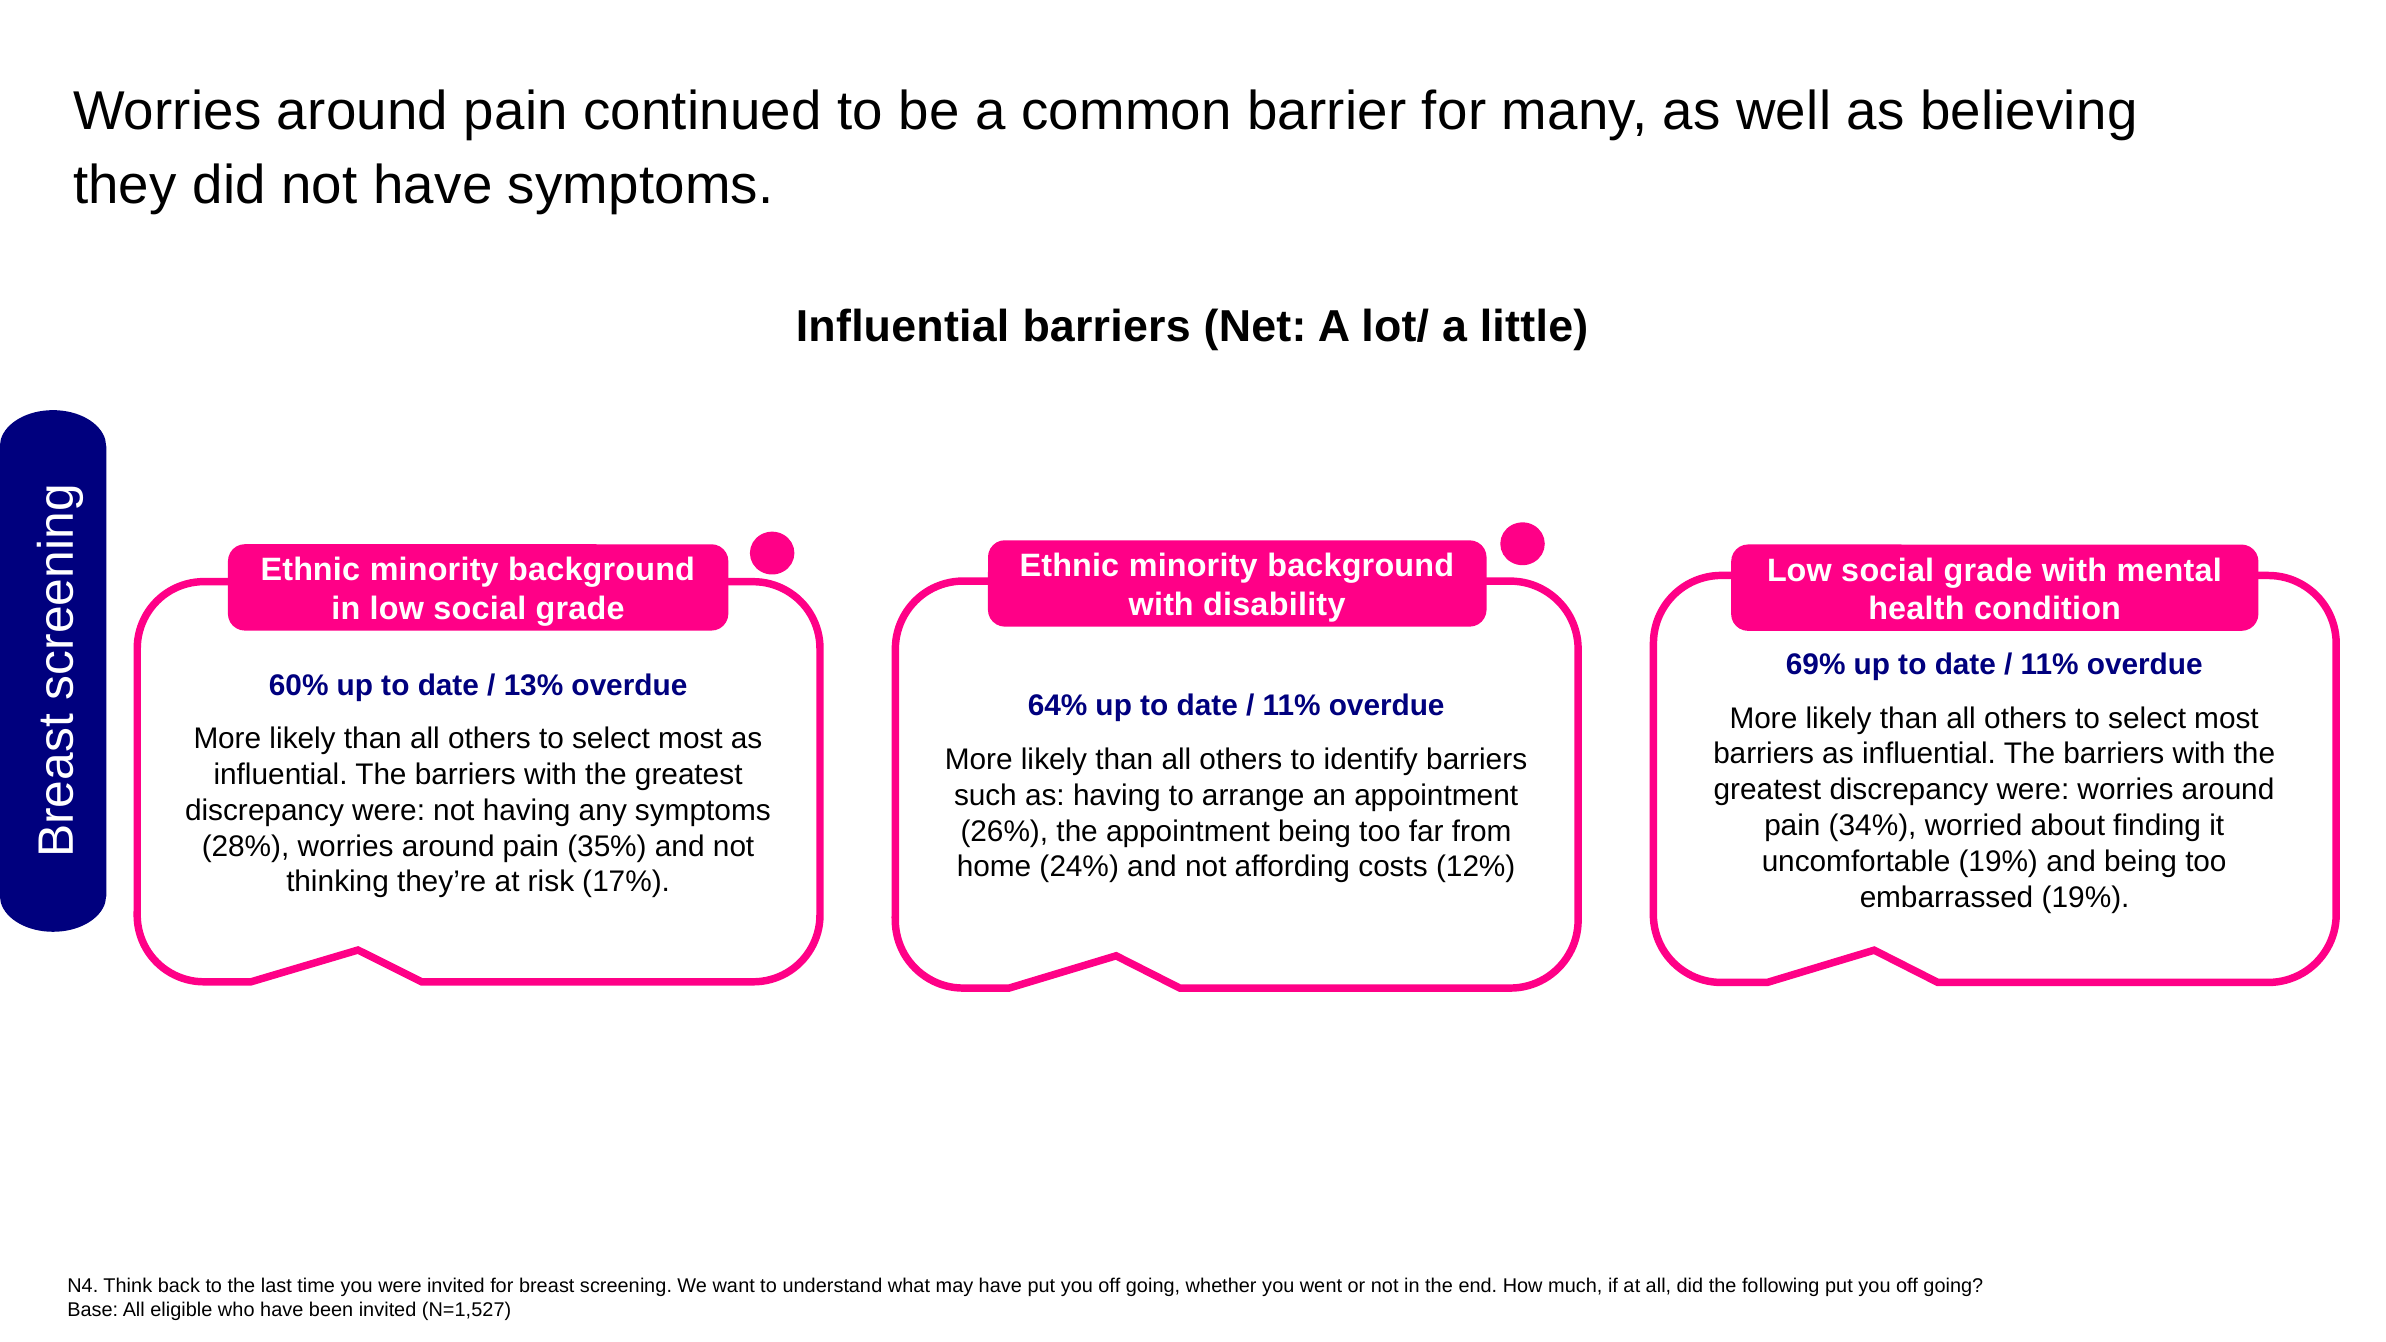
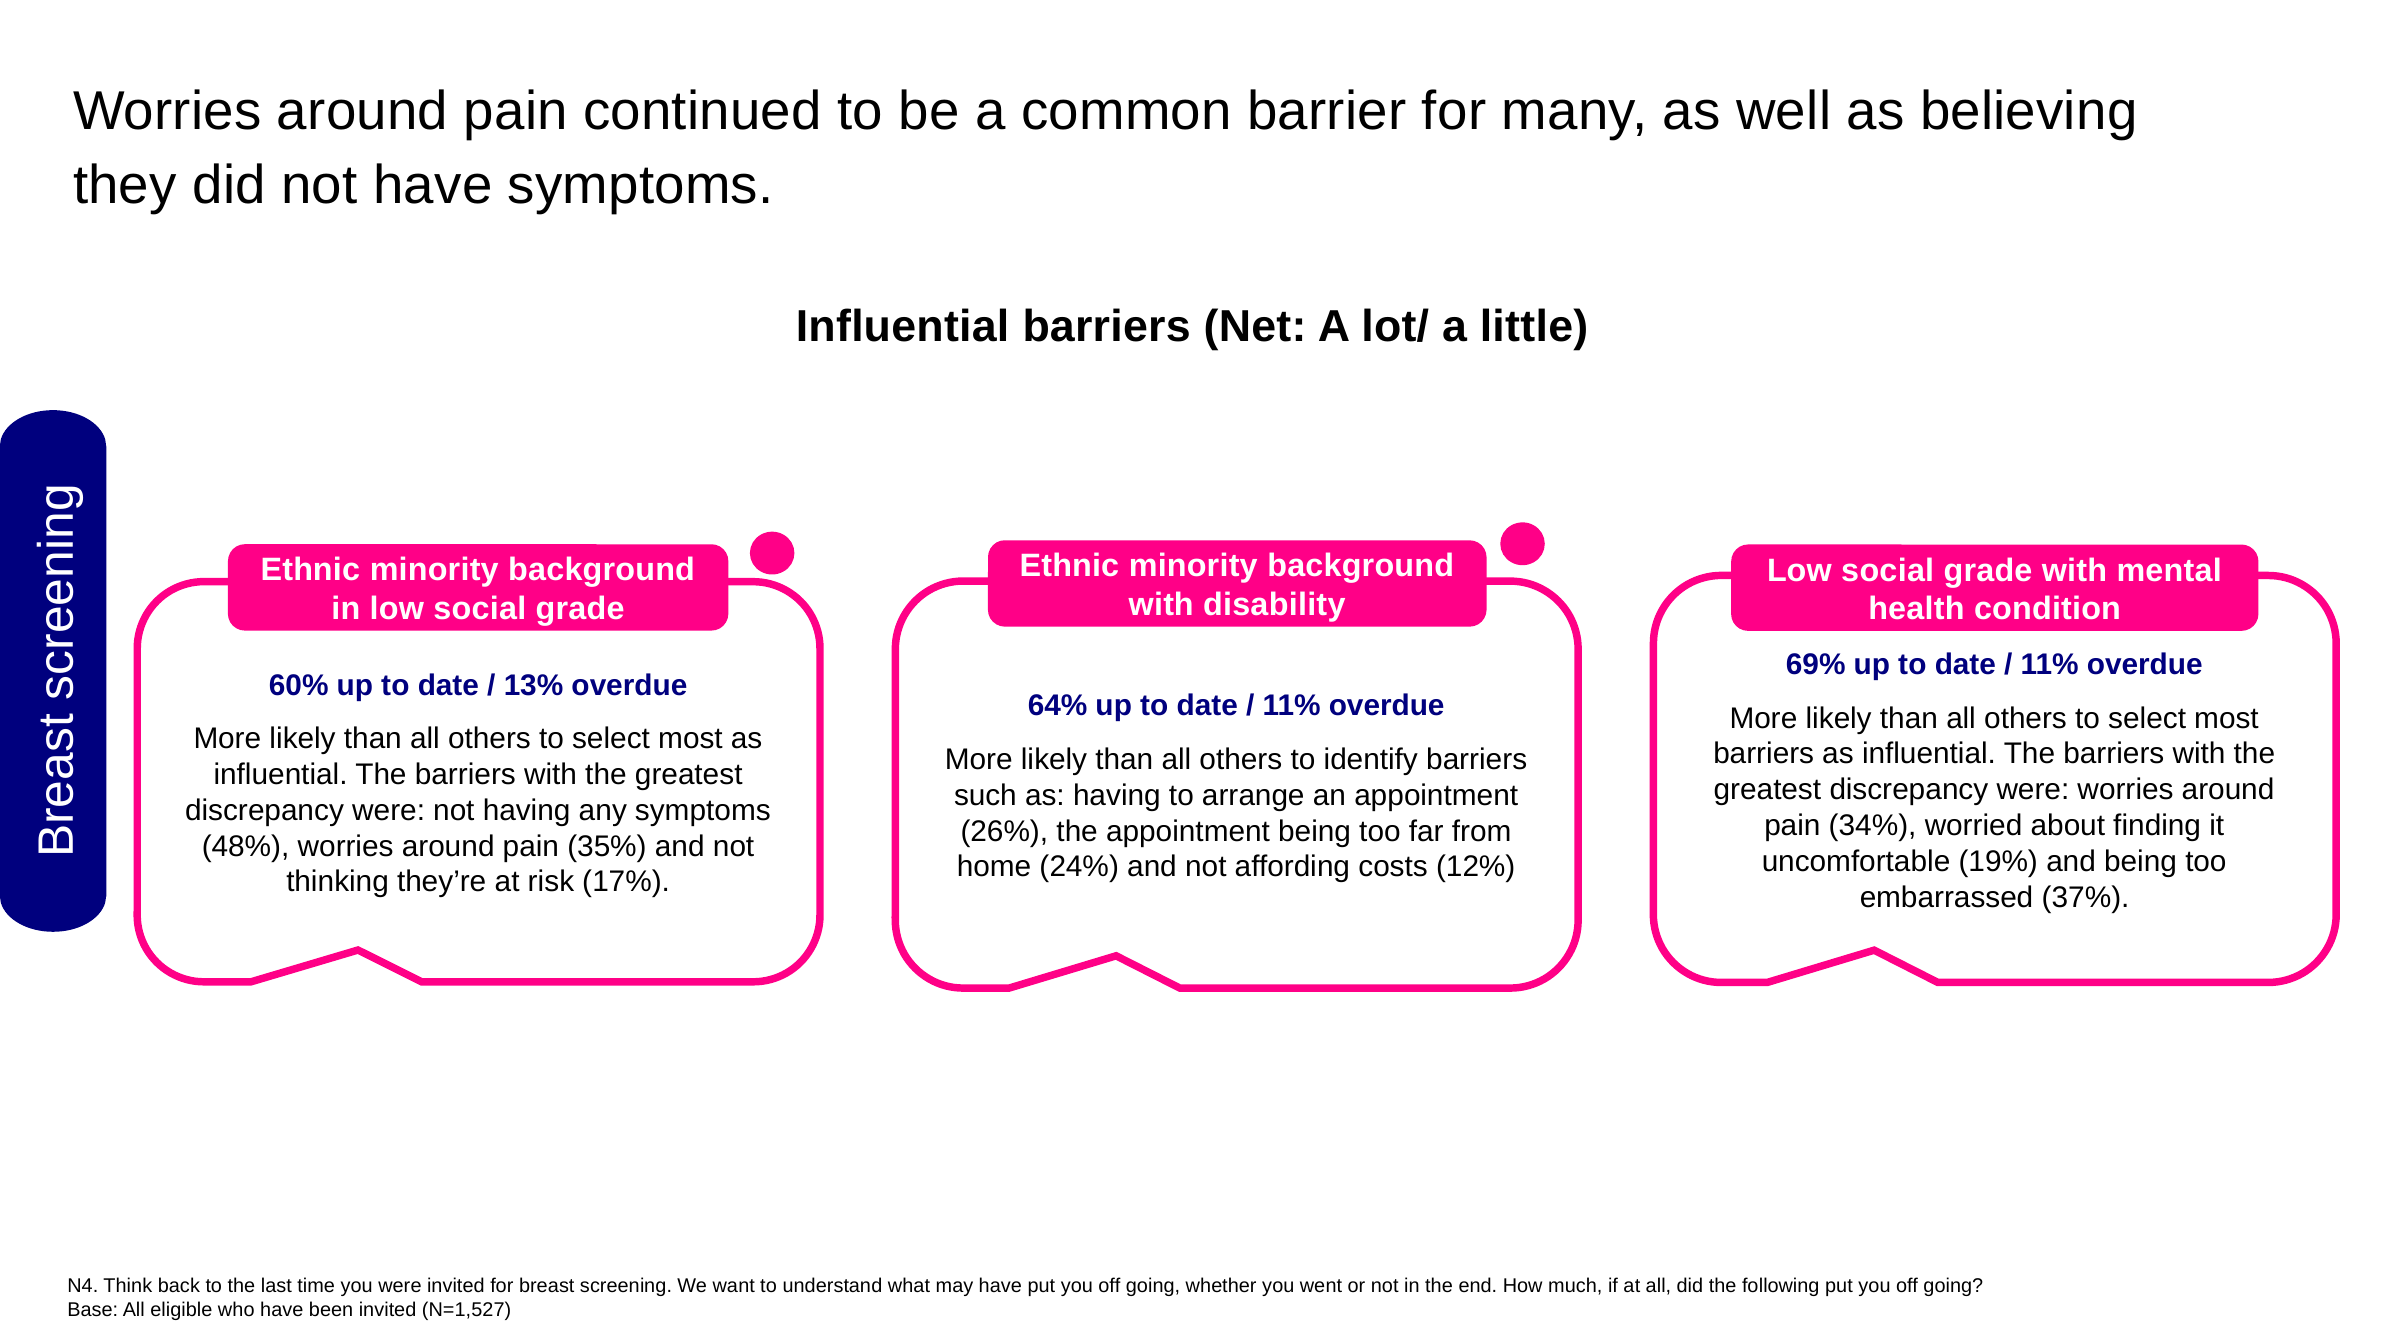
28%: 28% -> 48% (246, 846)
embarrassed 19%: 19% -> 37% (2086, 897)
